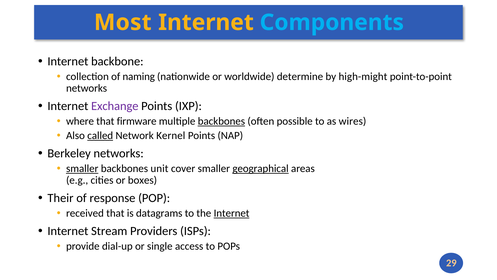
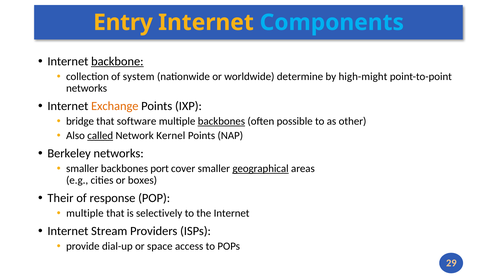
Most: Most -> Entry (123, 22)
backbone underline: none -> present (117, 61)
naming: naming -> system (139, 76)
Exchange colour: purple -> orange (115, 106)
where: where -> bridge (80, 121)
firmware: firmware -> software (137, 121)
wires: wires -> other (353, 121)
smaller underline: present -> none (82, 168)
unit: unit -> port (160, 168)
received: received -> multiple (85, 213)
datagrams: datagrams -> selectively (159, 213)
Internet underline: present -> none (232, 213)
single: single -> space (160, 246)
